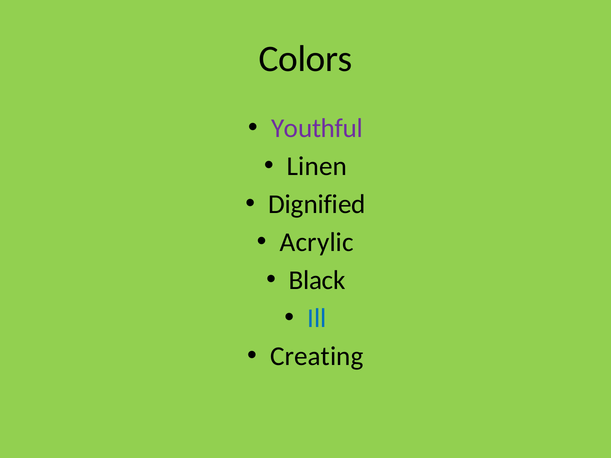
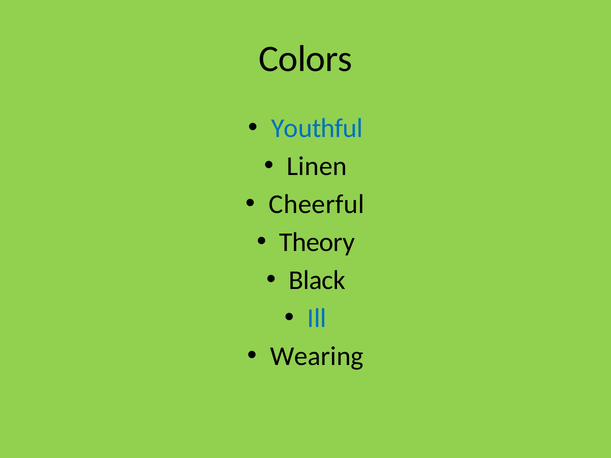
Youthful colour: purple -> blue (317, 128)
Dignified: Dignified -> Cheerful (317, 204)
Acrylic: Acrylic -> Theory (317, 242)
Creating: Creating -> Wearing (317, 356)
